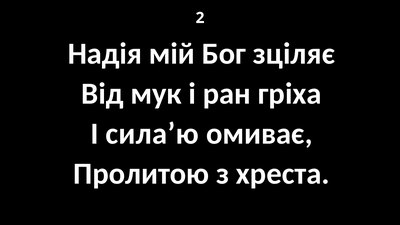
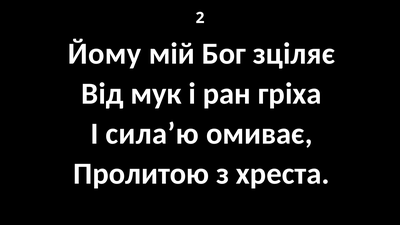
Надія: Надія -> Йому (105, 54)
